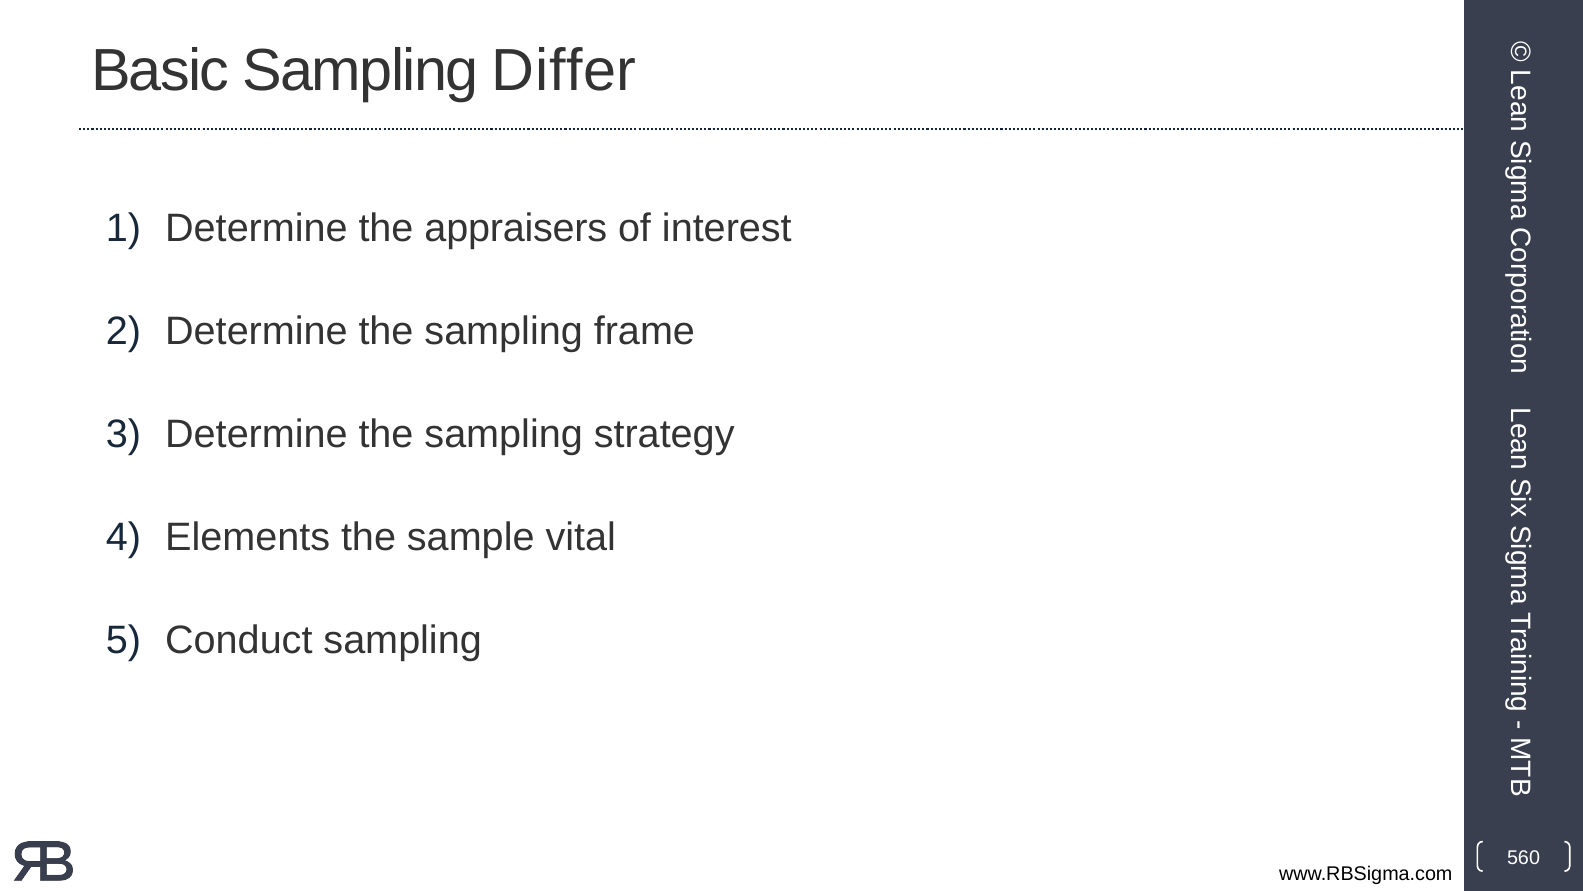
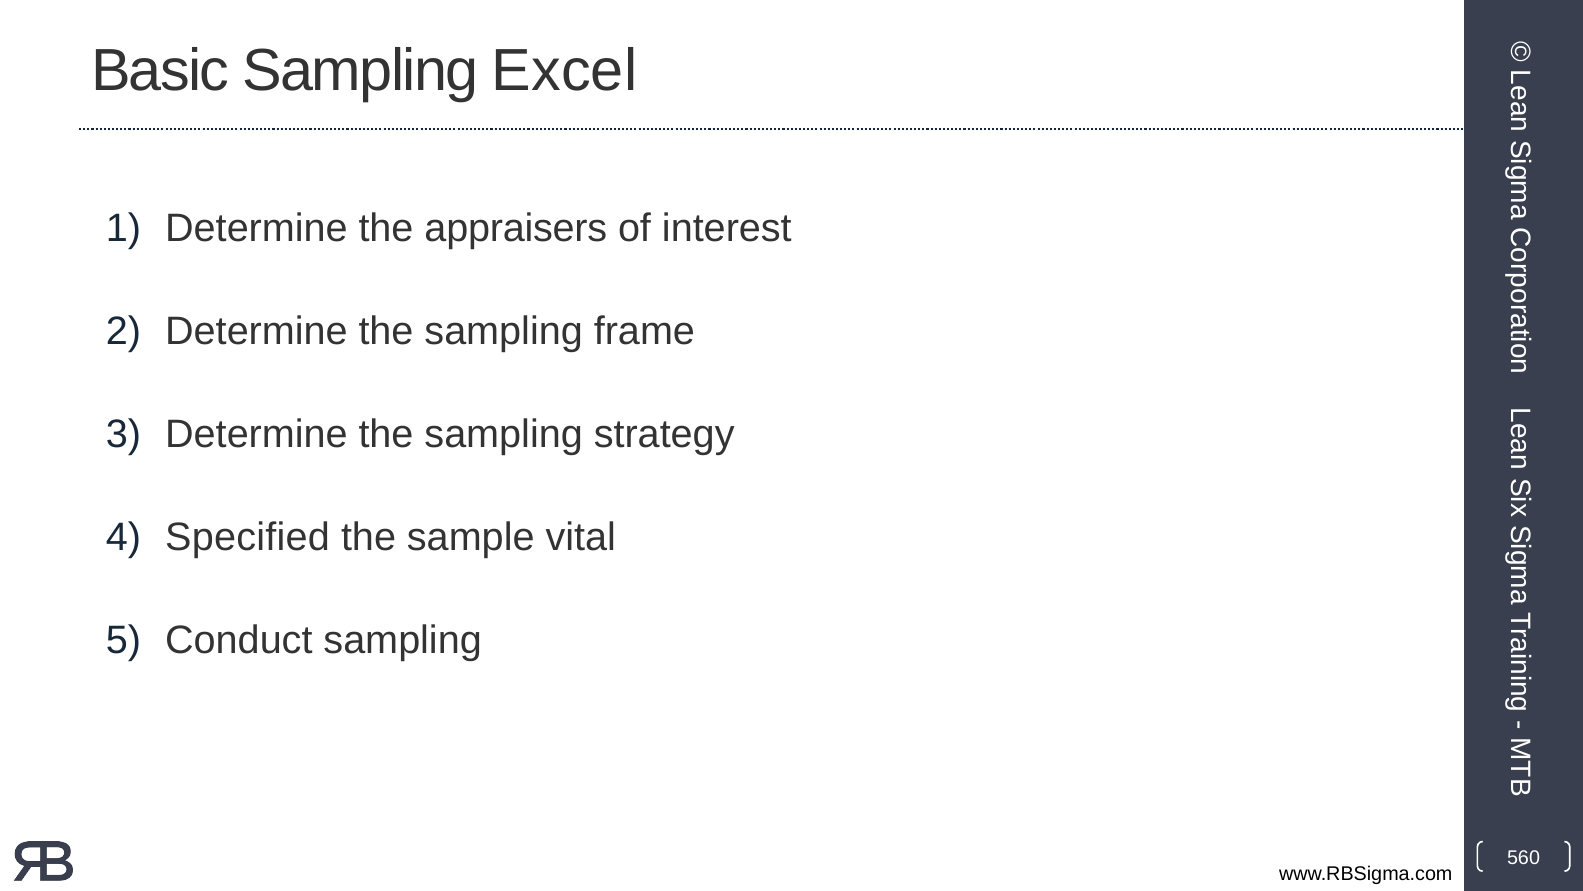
Differ: Differ -> Excel (565, 70)
Elements: Elements -> Specified (248, 537)
